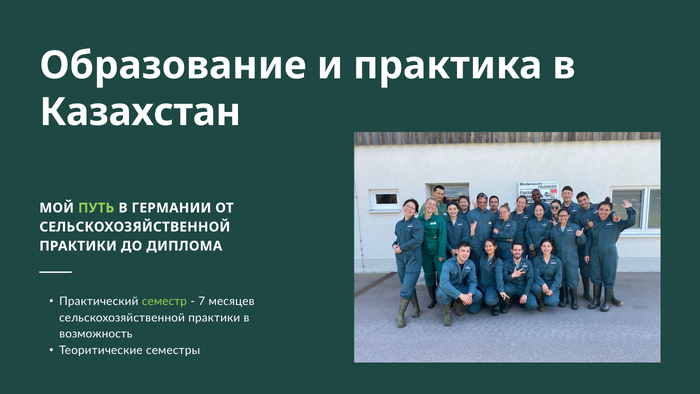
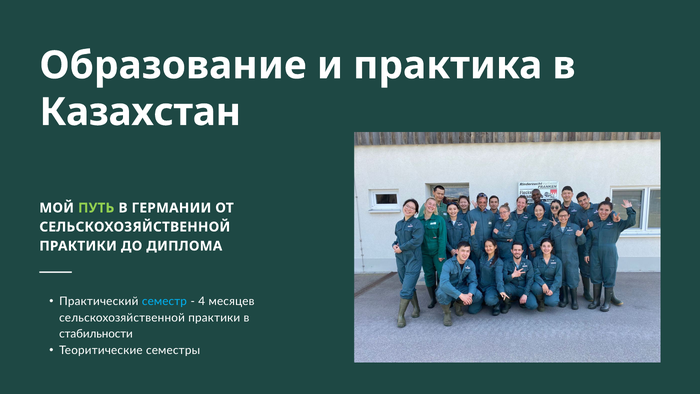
семестр colour: light green -> light blue (164, 301)
7: 7 -> 4 (202, 301)
возможность: возможность -> стабильности (96, 334)
